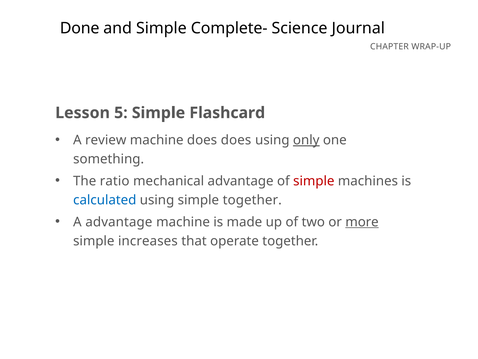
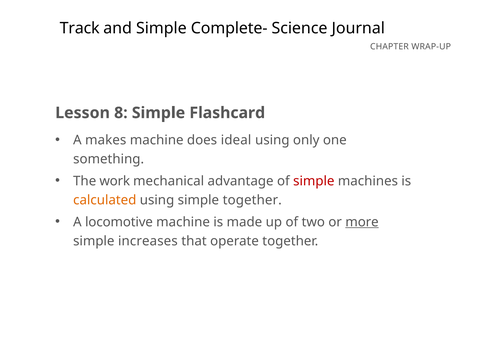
Done: Done -> Track (80, 28)
5: 5 -> 8 (121, 113)
review: review -> makes (106, 140)
does does: does -> ideal (236, 140)
only underline: present -> none (306, 140)
ratio: ratio -> work (115, 181)
calculated colour: blue -> orange (105, 200)
A advantage: advantage -> locomotive (119, 222)
